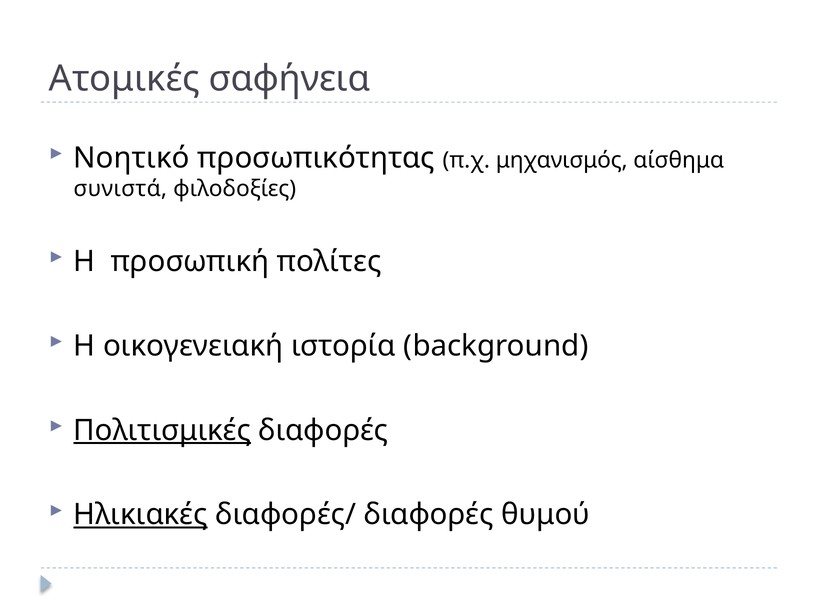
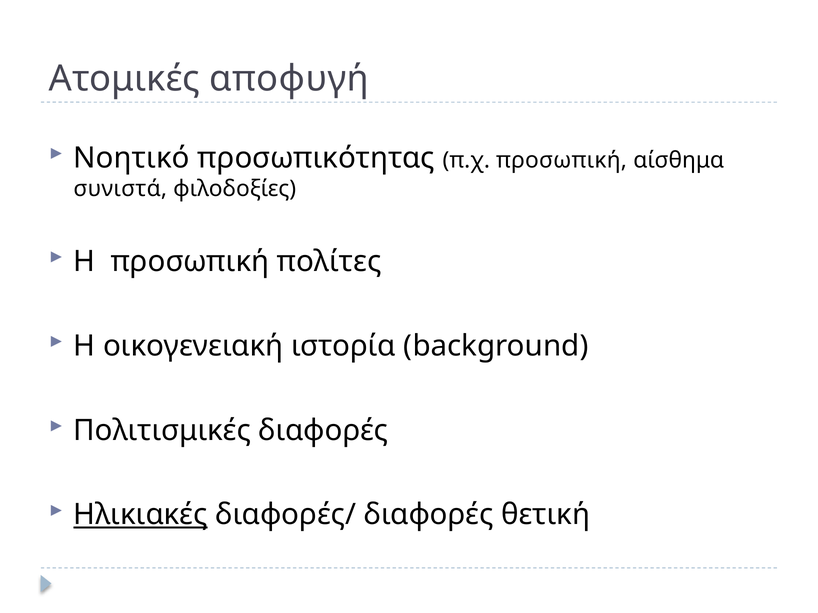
σαφήνεια: σαφήνεια -> αποφυγή (289, 79)
π.χ μηχανισμός: μηχανισμός -> προσωπική (562, 160)
Πολιτισμικές underline: present -> none (162, 431)
θυμού: θυμού -> θετική (546, 515)
